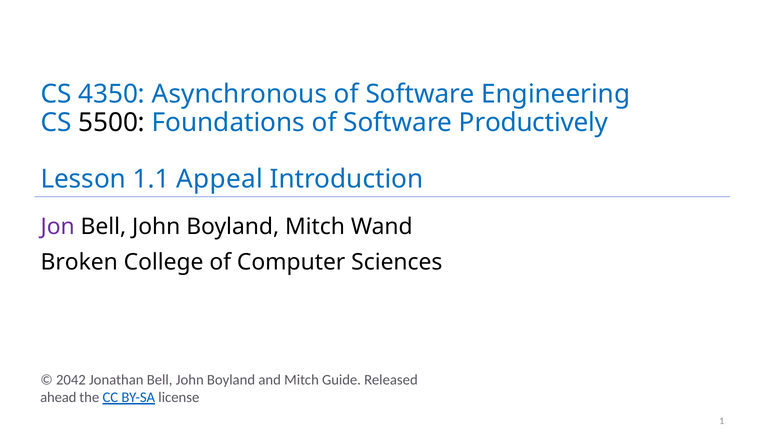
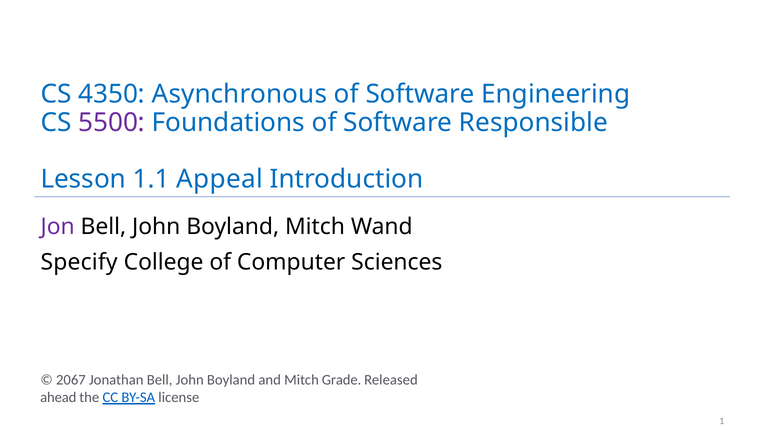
5500 colour: black -> purple (112, 123)
Productively: Productively -> Responsible (533, 123)
Broken: Broken -> Specify (79, 262)
2042: 2042 -> 2067 (71, 380)
Guide: Guide -> Grade (342, 380)
